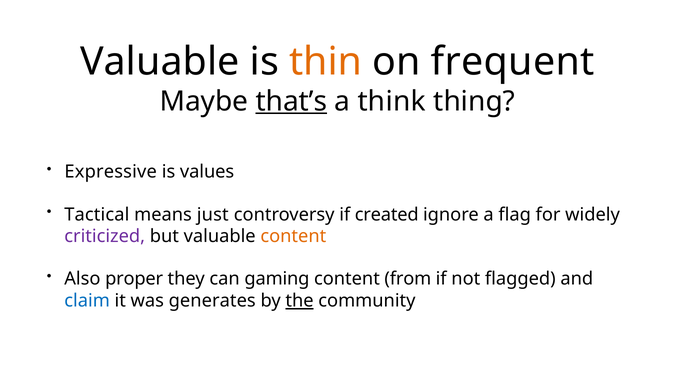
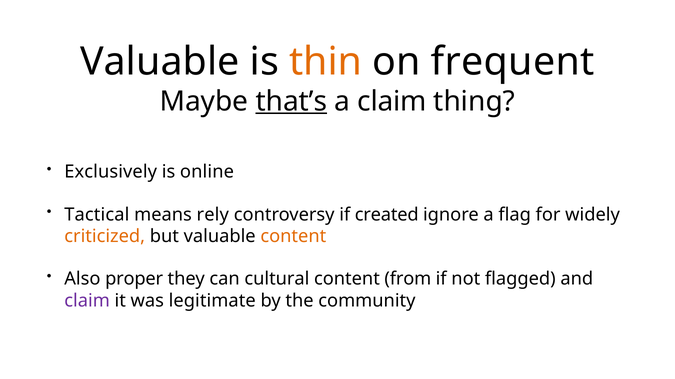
a think: think -> claim (392, 101)
Expressive: Expressive -> Exclusively (111, 172)
values: values -> online (207, 172)
just: just -> rely (213, 215)
criticized colour: purple -> orange (105, 237)
gaming: gaming -> cultural (277, 279)
claim colour: blue -> purple (87, 301)
generates: generates -> legitimate (212, 301)
the underline: present -> none (300, 301)
